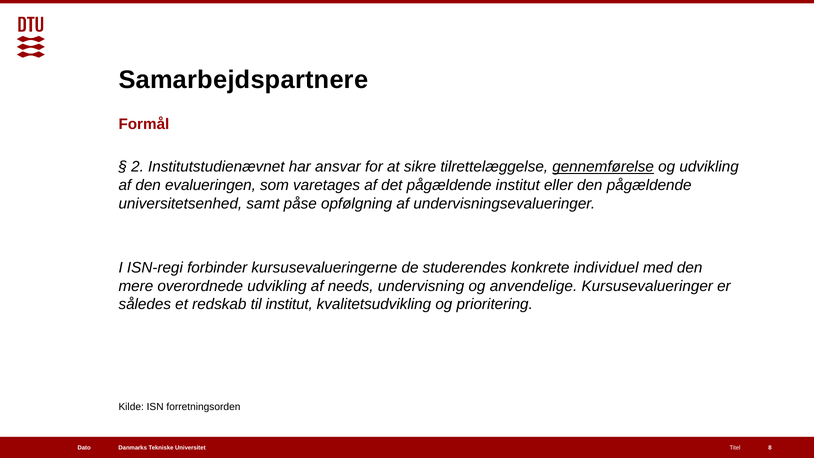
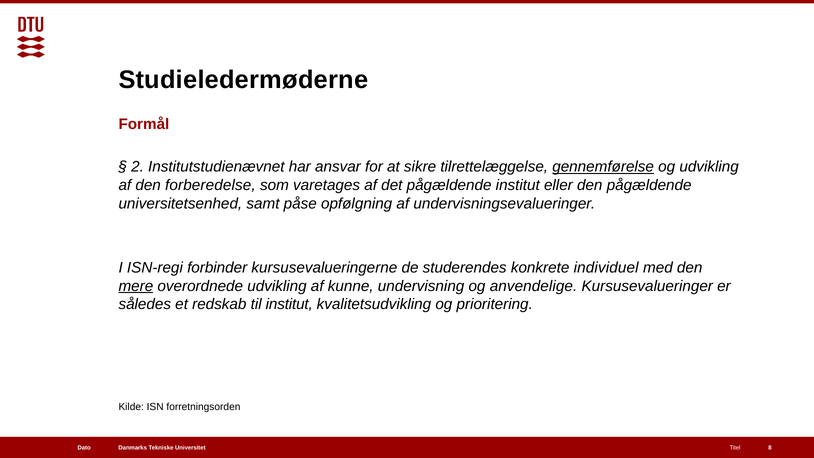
Samarbejdspartnere: Samarbejdspartnere -> Studieledermøderne (243, 80)
evalueringen: evalueringen -> forberedelse (210, 185)
mere underline: none -> present (136, 286)
needs: needs -> kunne (351, 286)
